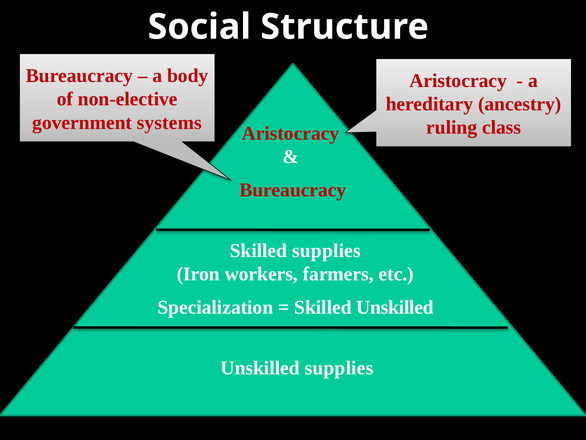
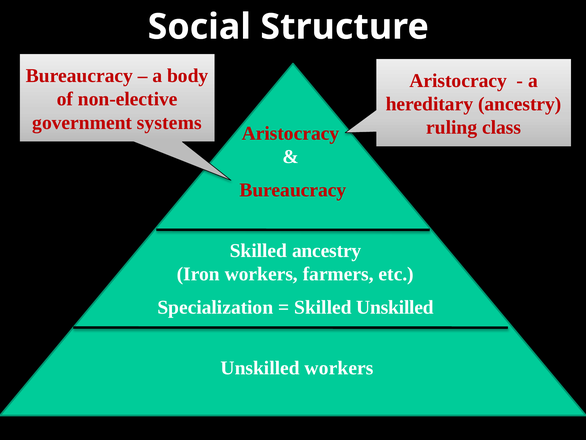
Skilled supplies: supplies -> ancestry (327, 250)
Unskilled supplies: supplies -> workers (339, 368)
